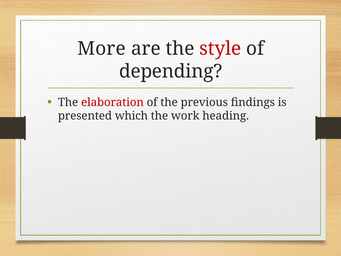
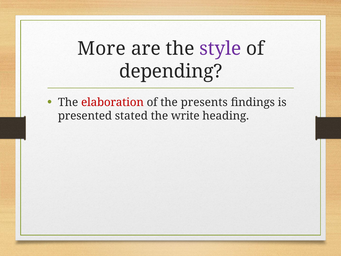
style colour: red -> purple (220, 49)
previous: previous -> presents (204, 102)
which: which -> stated (131, 116)
work: work -> write (185, 116)
